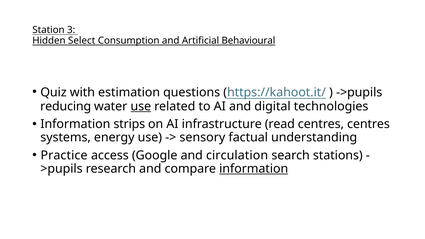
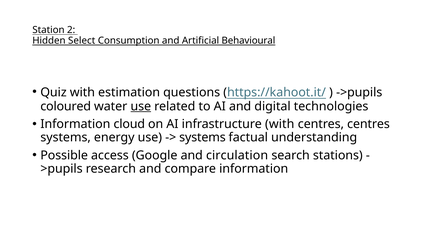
3: 3 -> 2 (71, 30)
reducing: reducing -> coloured (66, 106)
strips: strips -> cloud (129, 124)
infrastructure read: read -> with (280, 124)
sensory: sensory -> systems (202, 138)
Practice: Practice -> Possible (64, 155)
information underline: present -> none (254, 169)
